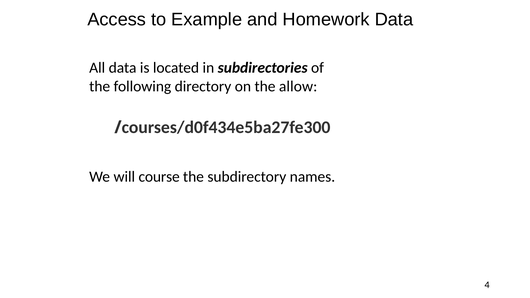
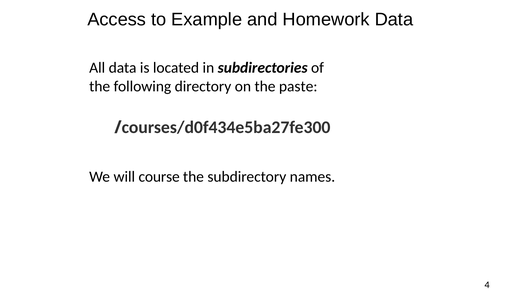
allow: allow -> paste (298, 86)
